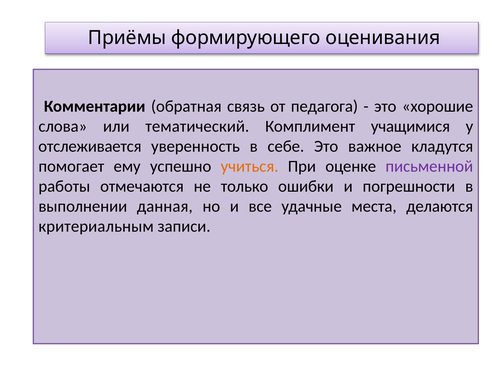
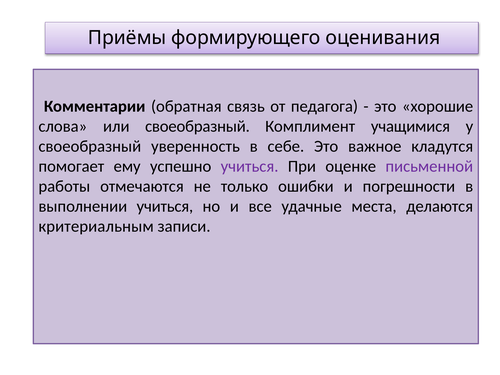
или тематический: тематический -> своеобразный (197, 126)
отслеживается: отслеживается -> своеобразный (90, 146)
учиться colour: orange -> purple (250, 166)
выполнении данная: данная -> учиться (165, 206)
